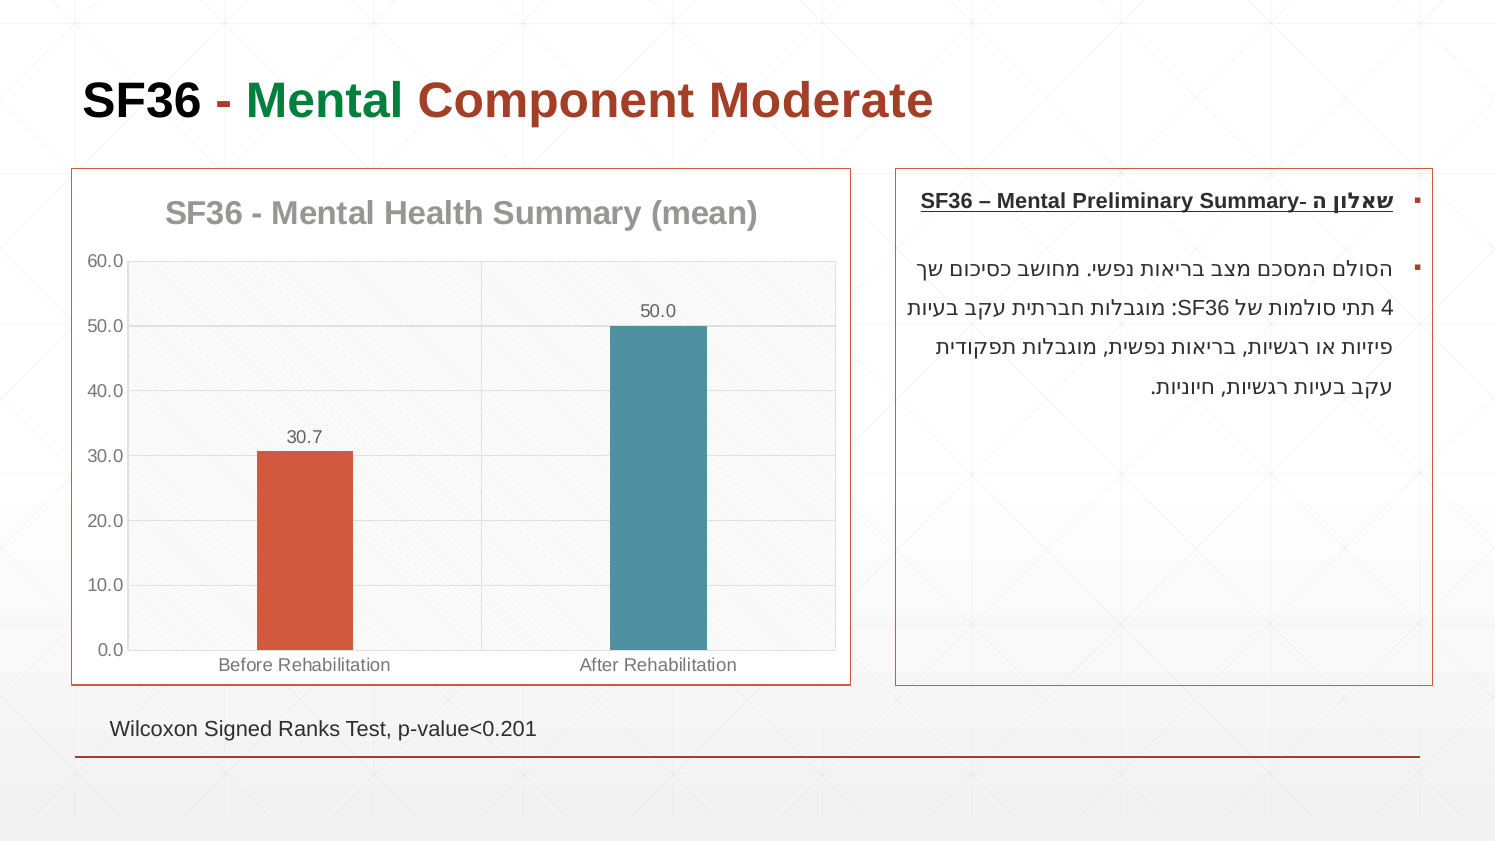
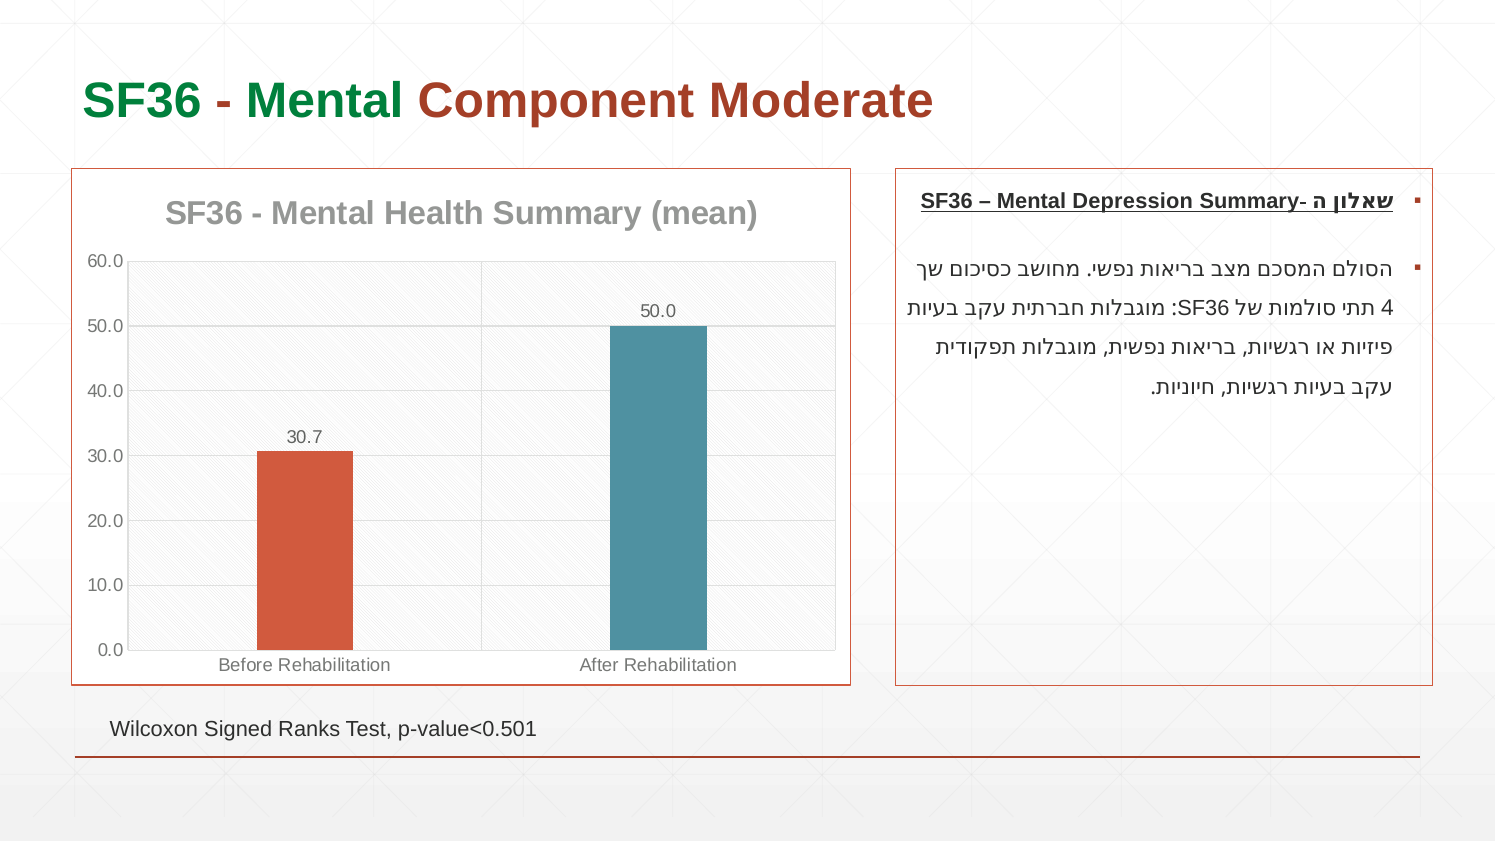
SF36 colour: black -> green (142, 101)
Preliminary: Preliminary -> Depression (1133, 202)
p-value<0.201: p-value<0.201 -> p-value<0.501 (467, 729)
